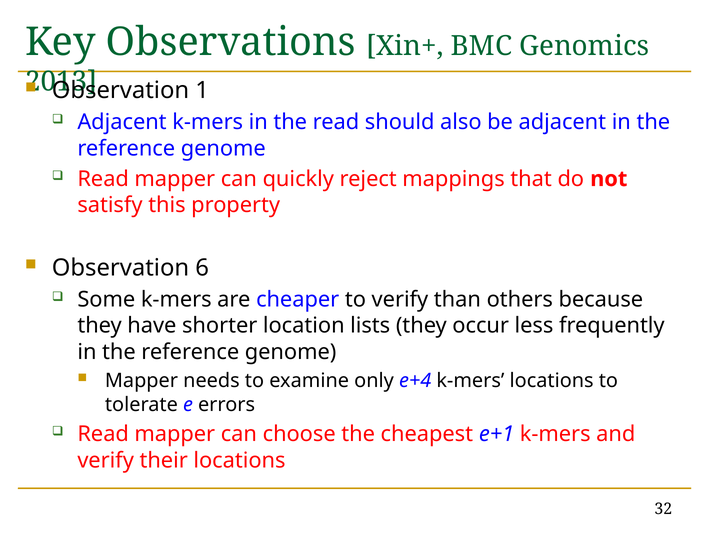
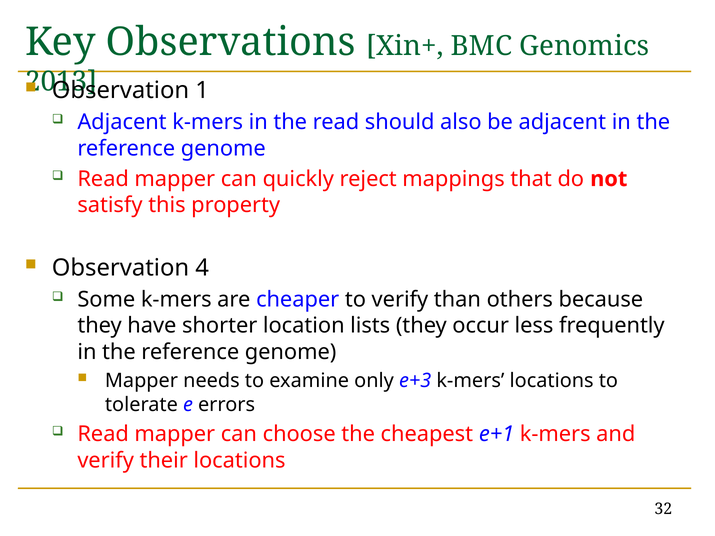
6: 6 -> 4 (202, 268)
e+4: e+4 -> e+3 (415, 381)
